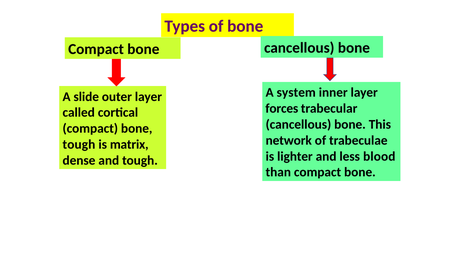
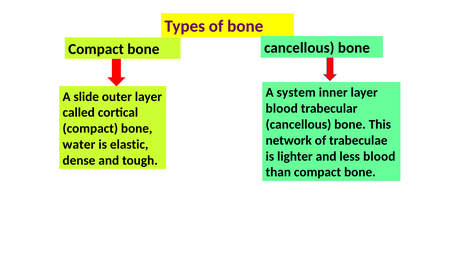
forces: forces -> blood (282, 108)
tough: tough -> water (79, 144)
matrix: matrix -> elastic (129, 144)
